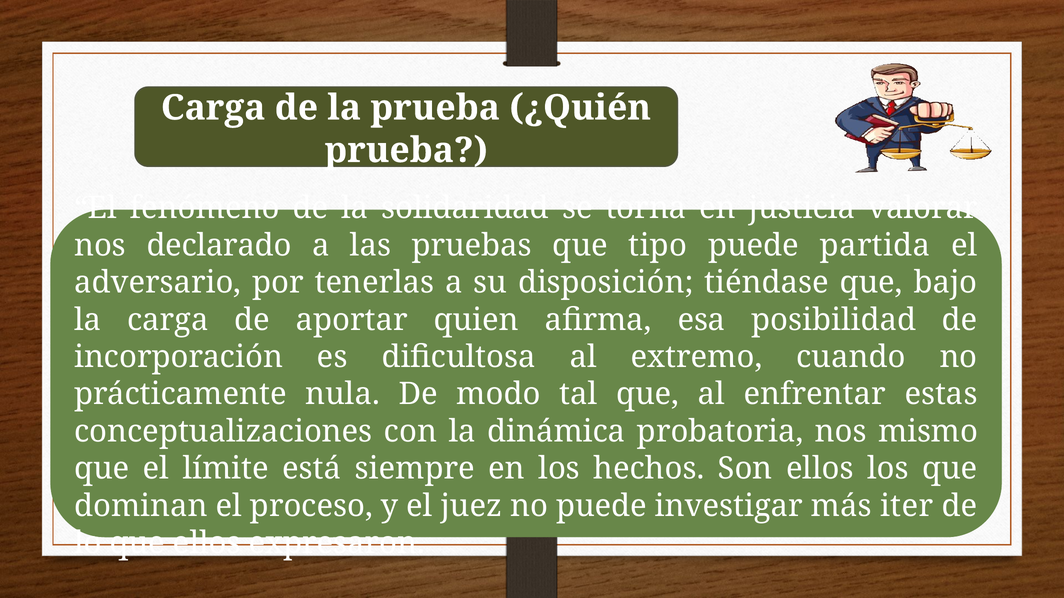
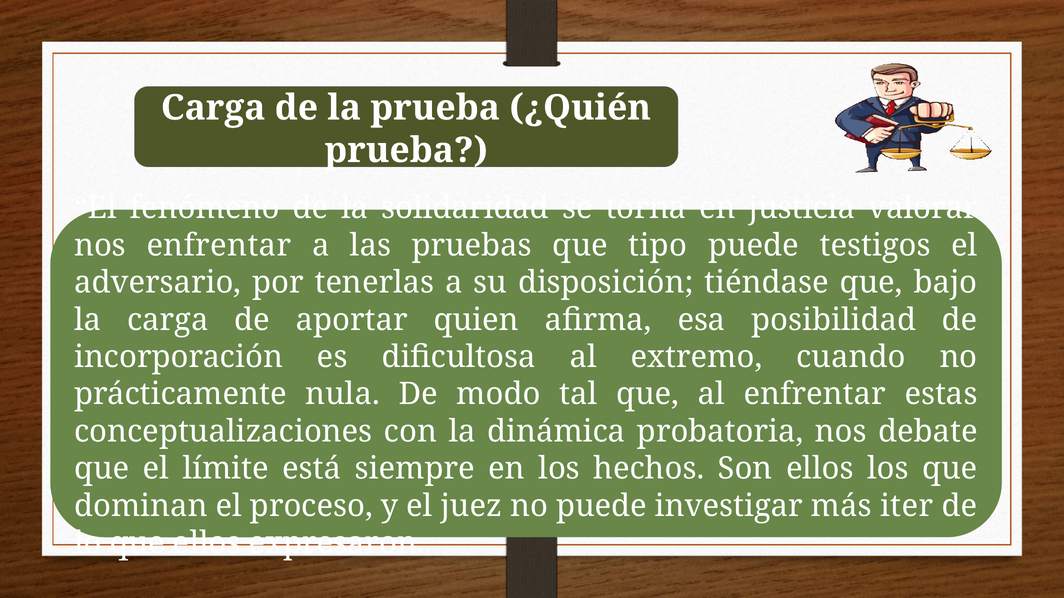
nos declarado: declarado -> enfrentar (219, 246)
partida: partida -> testigos (875, 246)
mismo: mismo -> debate (928, 432)
